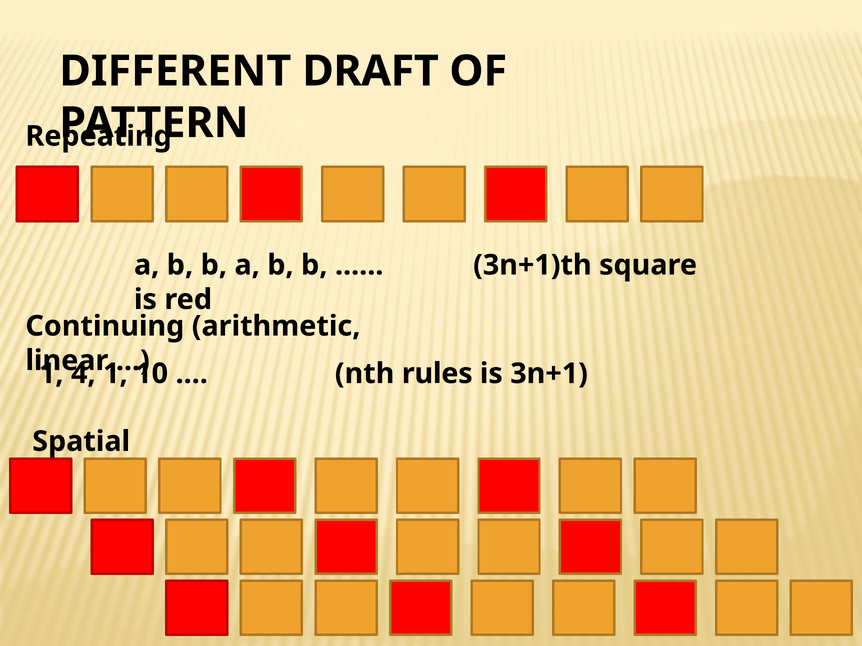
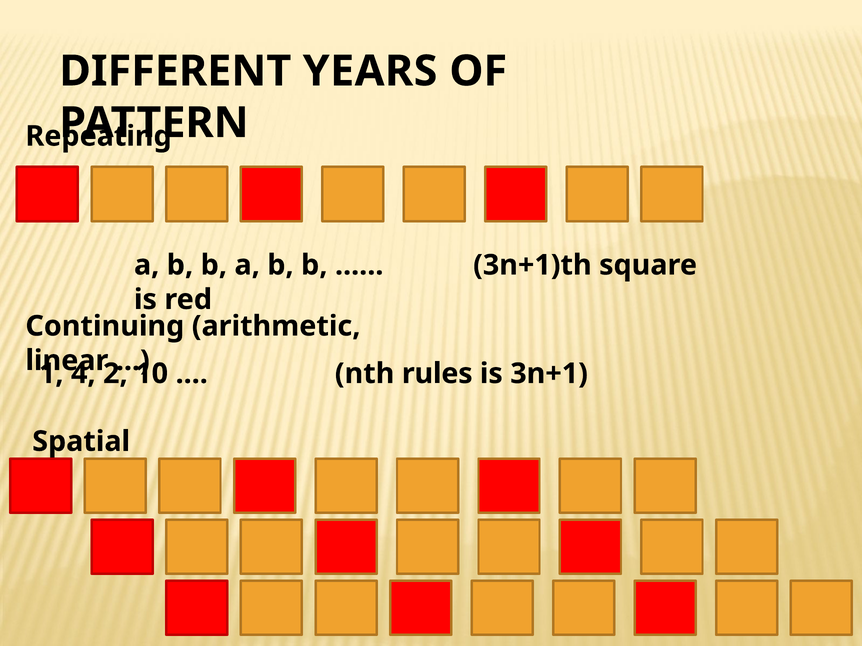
DRAFT: DRAFT -> YEARS (370, 71)
1: 1 -> 2 (115, 374)
